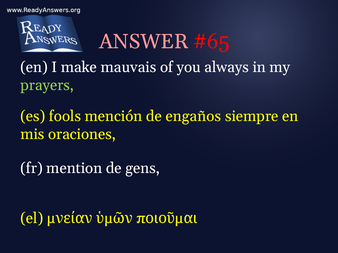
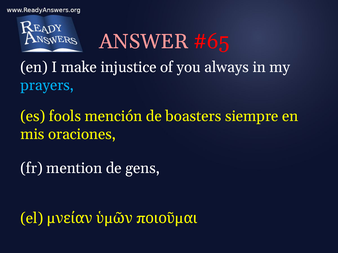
mauvais: mauvais -> injustice (129, 67)
prayers colour: light green -> light blue (47, 85)
engaños: engaños -> boasters (193, 116)
